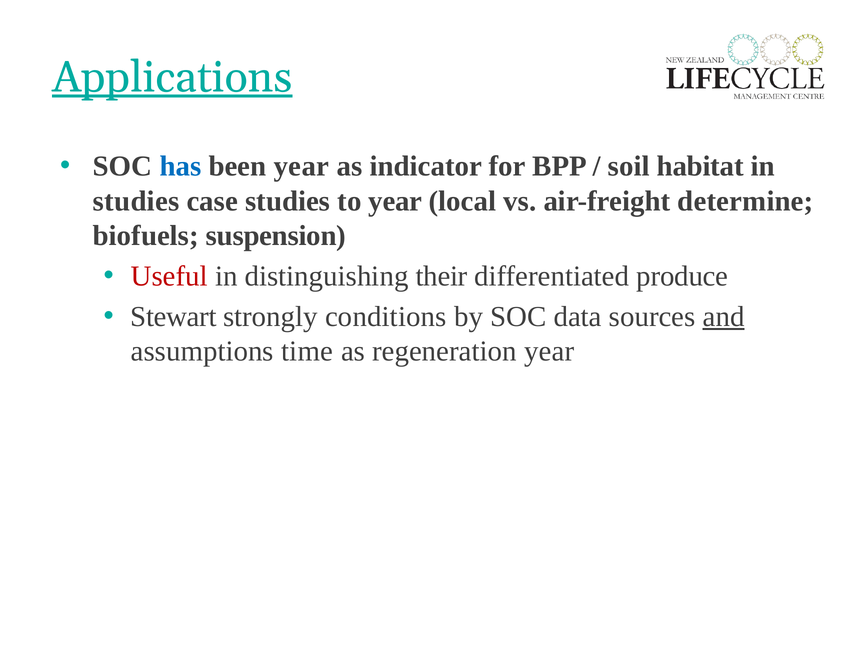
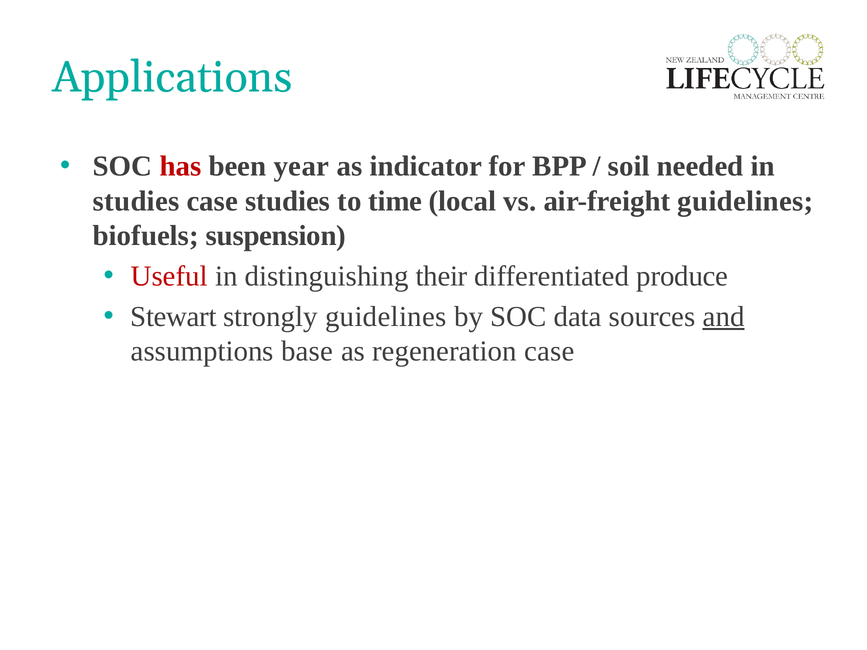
Applications underline: present -> none (172, 77)
has colour: blue -> red (180, 166)
habitat: habitat -> needed (700, 166)
to year: year -> time (395, 201)
air-freight determine: determine -> guidelines (745, 201)
strongly conditions: conditions -> guidelines (386, 317)
time: time -> base (307, 351)
regeneration year: year -> case (549, 351)
